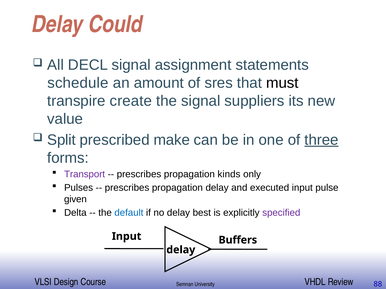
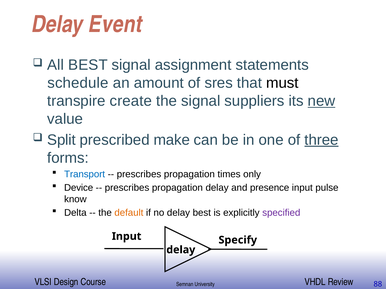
Could: Could -> Event (115, 24)
All DECL: DECL -> BEST (88, 65)
new underline: none -> present (321, 101)
Transport colour: purple -> blue (85, 174)
kinds: kinds -> times (229, 174)
Pulses: Pulses -> Device (79, 188)
executed: executed -> presence (270, 188)
given: given -> know (75, 200)
default colour: blue -> orange (129, 213)
Buffers: Buffers -> Specify (238, 240)
